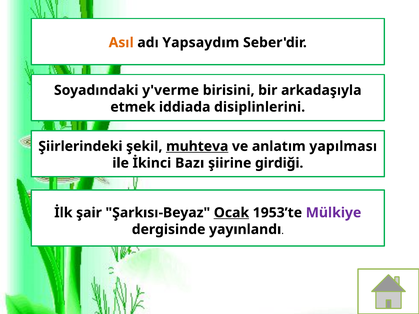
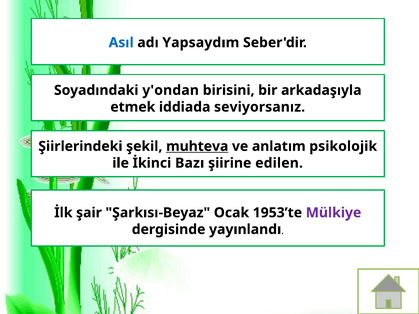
Asıl colour: orange -> blue (121, 43)
y'verme: y'verme -> y'ondan (171, 90)
disiplinlerini: disiplinlerini -> seviyorsanız (260, 107)
yapılması: yapılması -> psikolojik (343, 146)
girdiği: girdiği -> edilen (279, 163)
Ocak underline: present -> none (231, 213)
